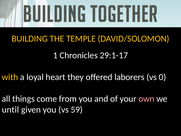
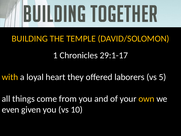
0: 0 -> 5 (163, 77)
own colour: pink -> yellow (146, 99)
until: until -> even (11, 110)
59: 59 -> 10 (77, 110)
